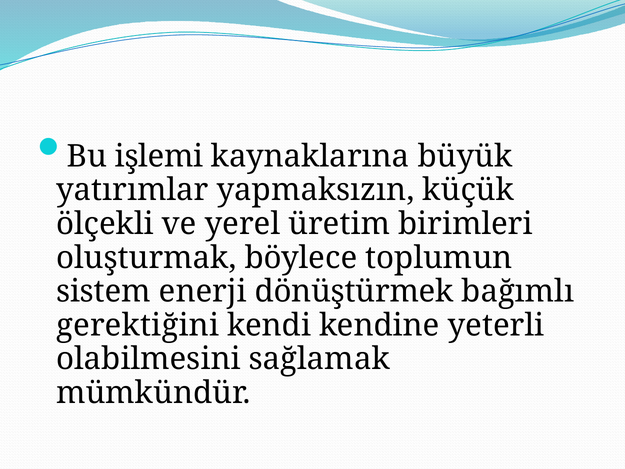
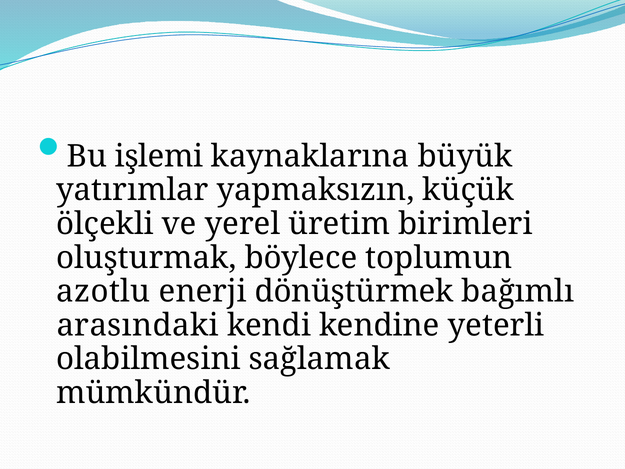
sistem: sistem -> azotlu (103, 291)
gerektiğini: gerektiğini -> arasındaki (138, 325)
